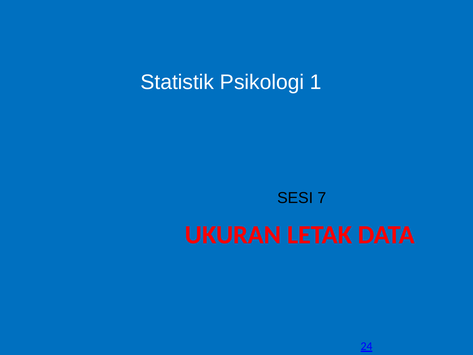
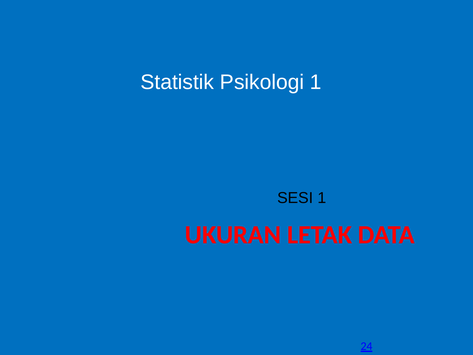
SESI 7: 7 -> 1 (322, 198)
